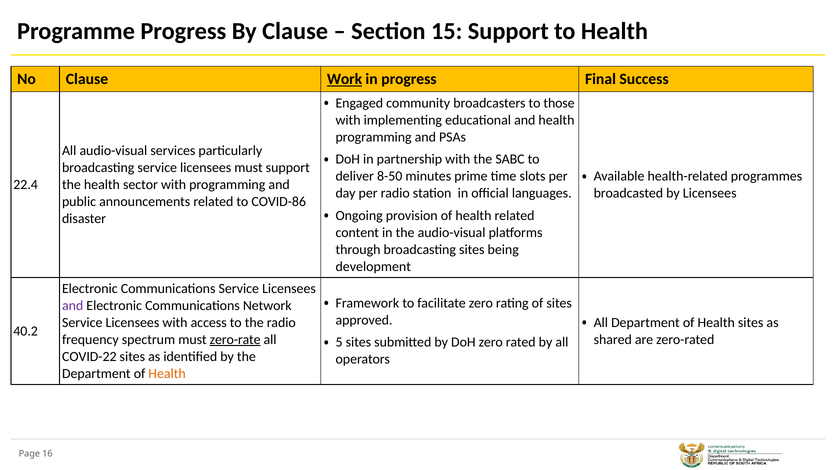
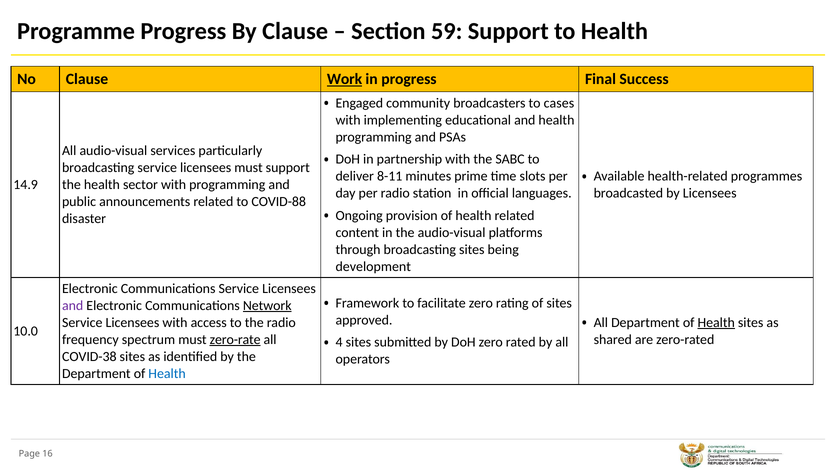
15: 15 -> 59 (447, 31)
those: those -> cases (559, 103)
8-50: 8-50 -> 8-11 (390, 176)
22.4: 22.4 -> 14.9 (26, 185)
COVID-86: COVID-86 -> COVID-88 (279, 202)
Network underline: none -> present (267, 306)
Health underline: none -> present (716, 323)
40.2: 40.2 -> 10.0 (26, 331)
5: 5 -> 4 (339, 342)
COVID-22: COVID-22 -> COVID-38 (89, 357)
Health colour: orange -> blue (167, 374)
